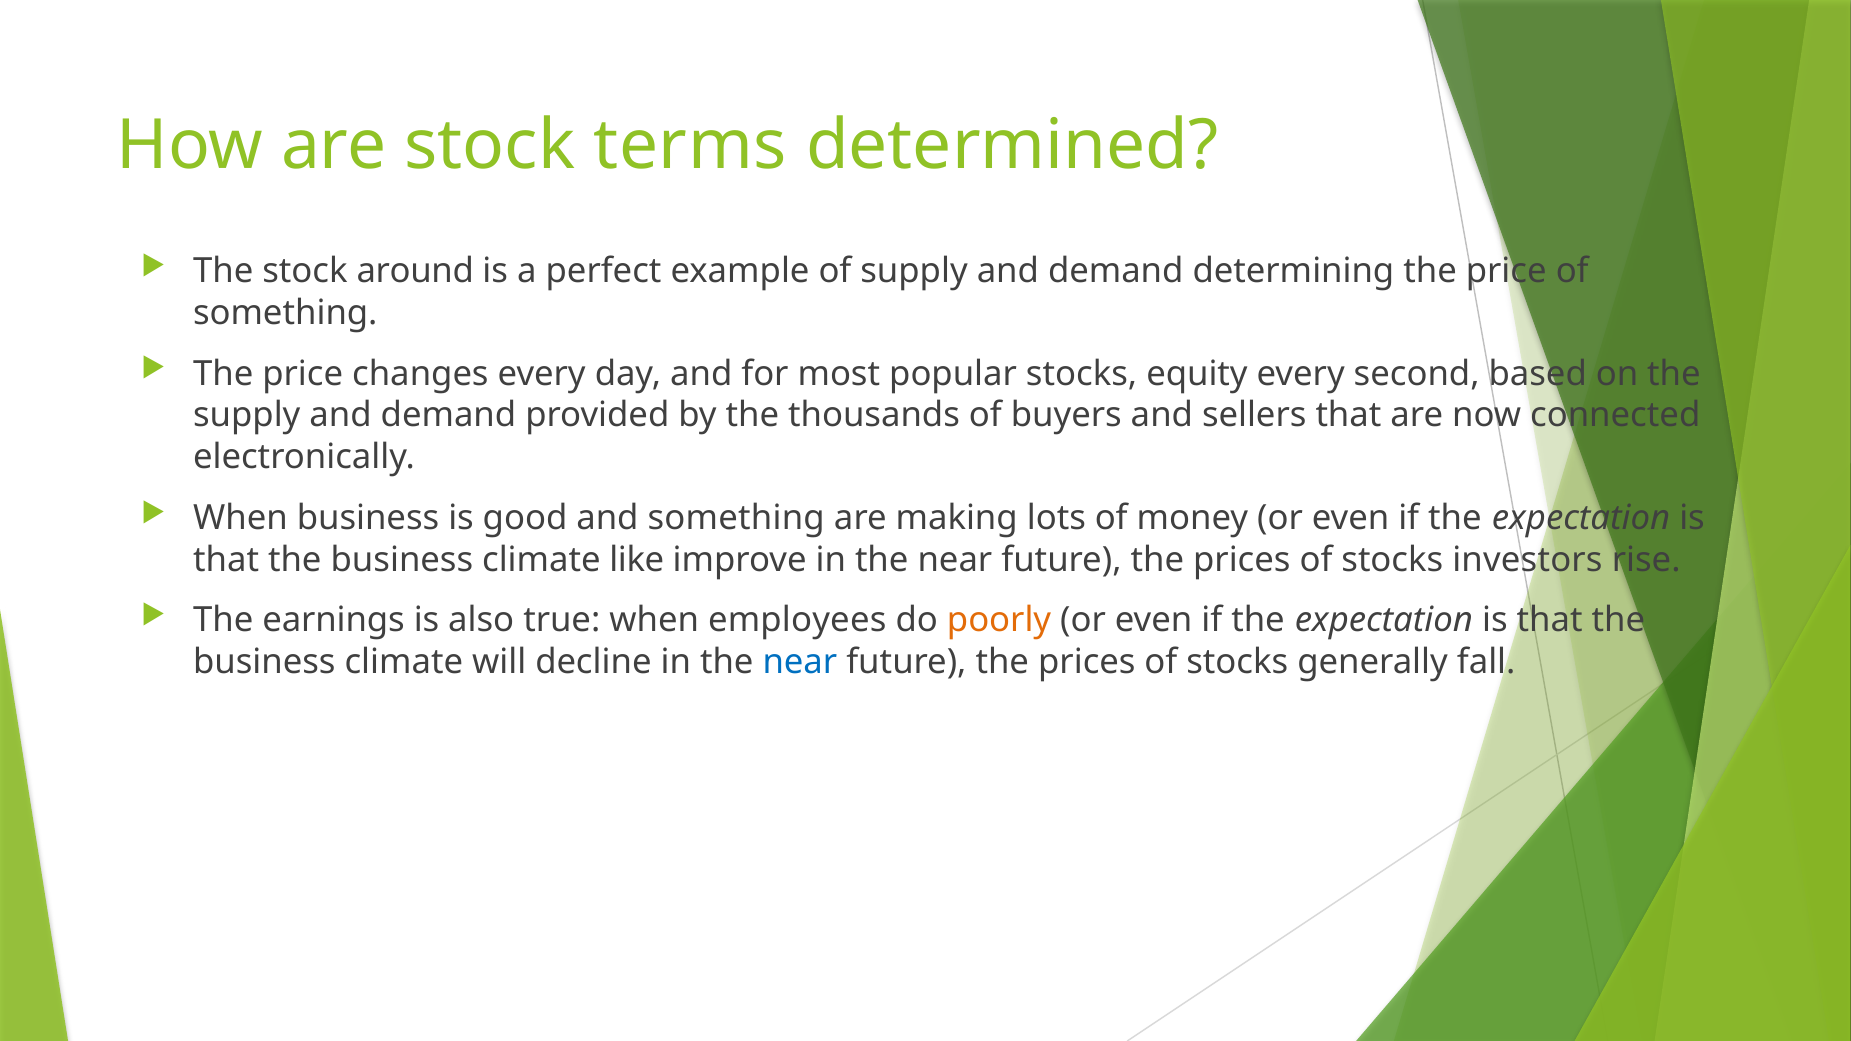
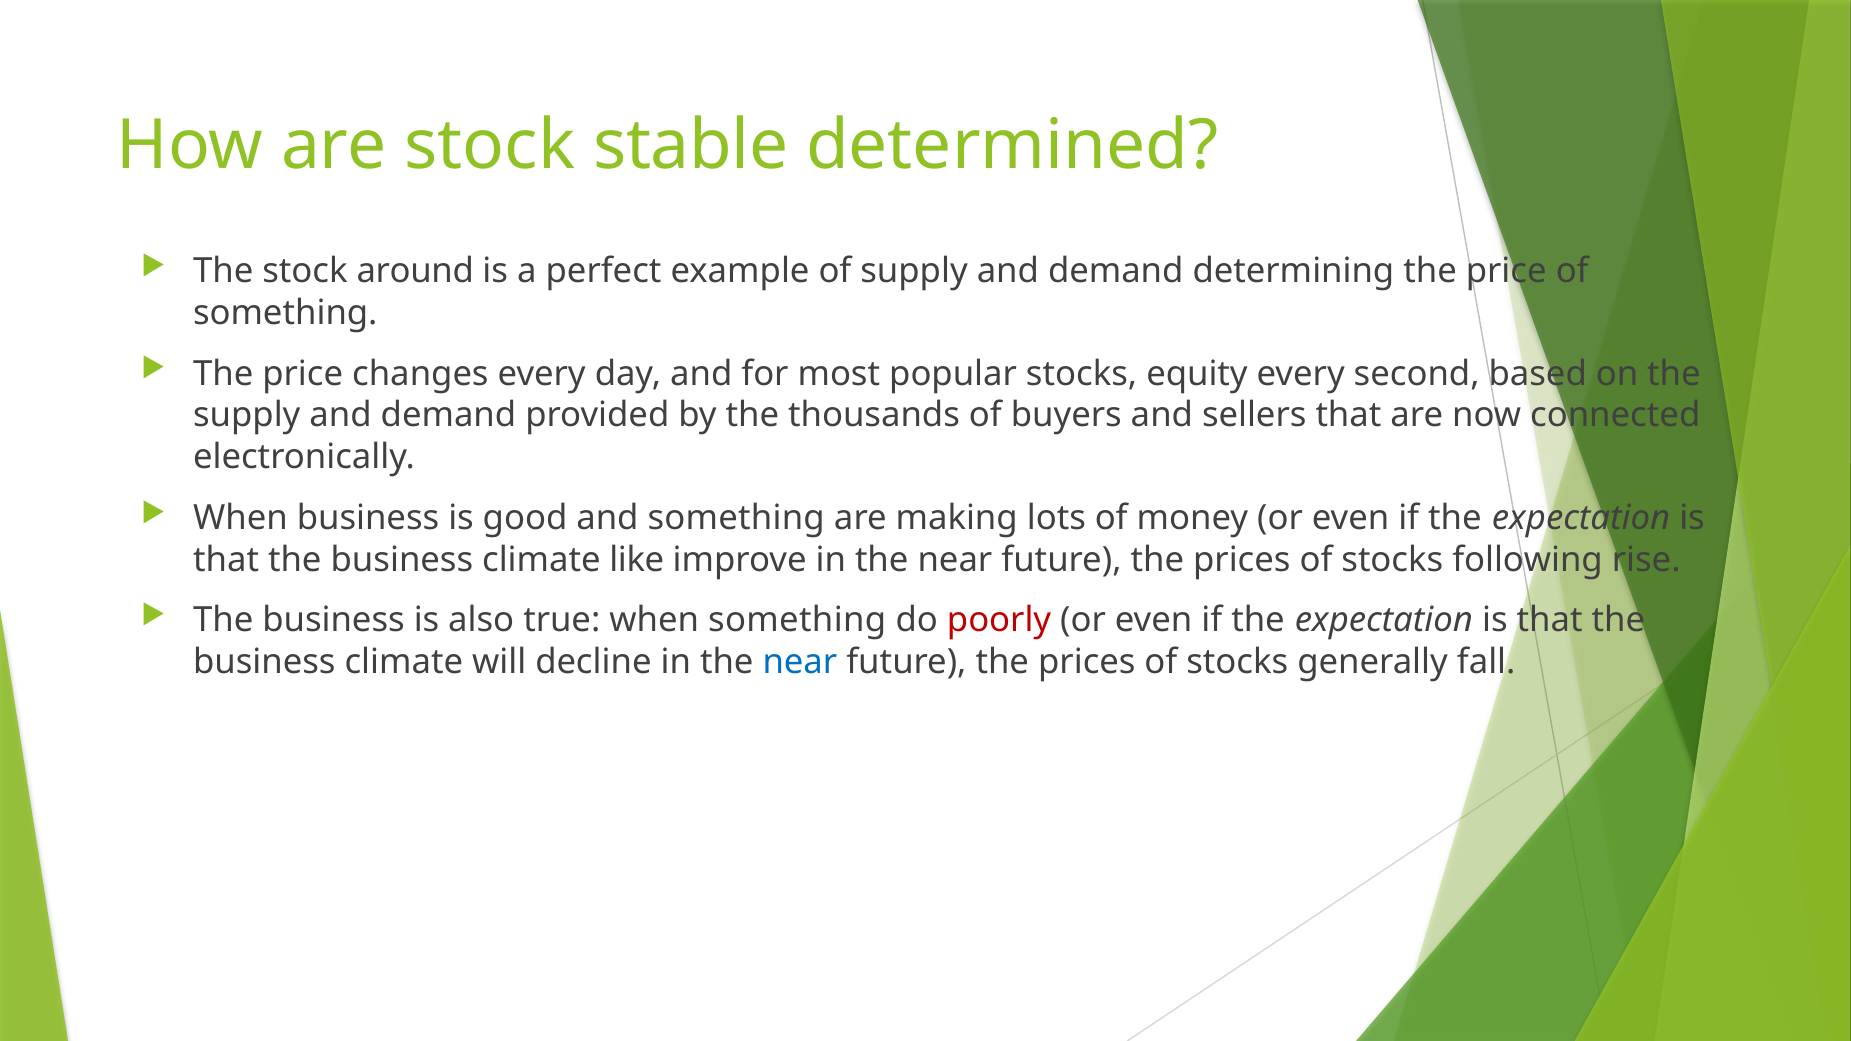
terms: terms -> stable (691, 146)
investors: investors -> following (1528, 560)
earnings: earnings -> business (334, 621)
when employees: employees -> something (797, 621)
poorly colour: orange -> red (999, 621)
